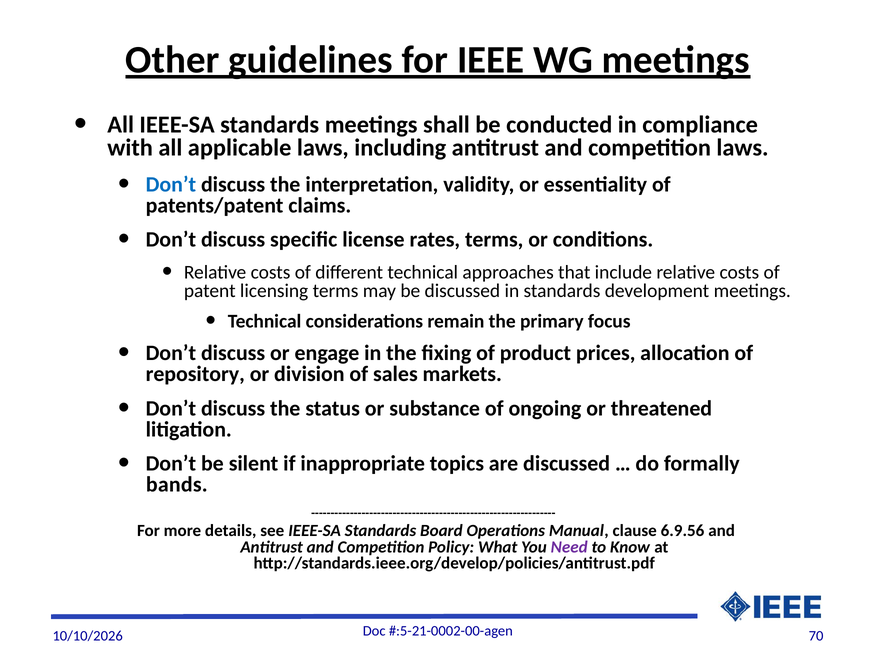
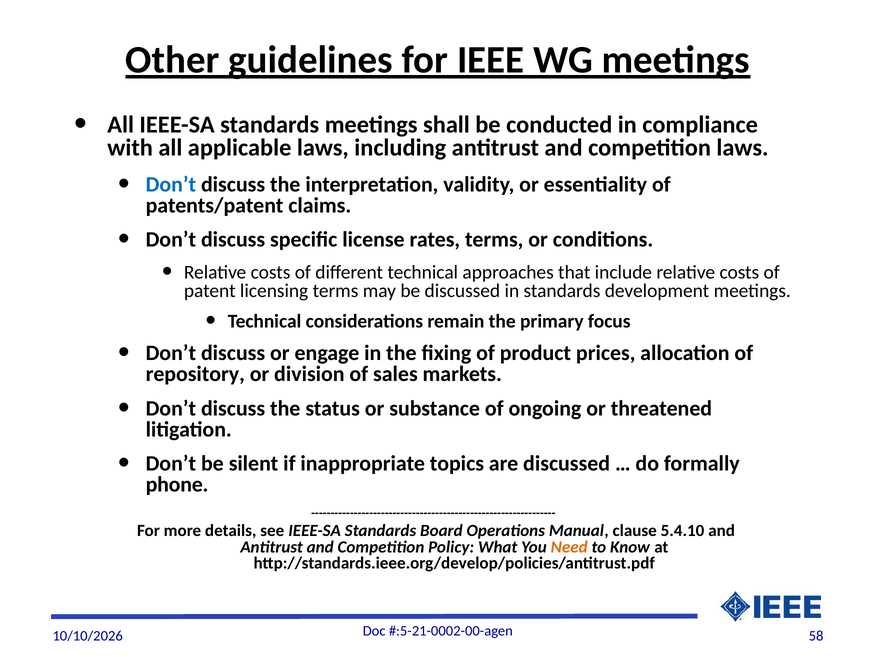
bands: bands -> phone (177, 485)
6.9.56: 6.9.56 -> 5.4.10 (683, 531)
Need colour: purple -> orange (569, 547)
70: 70 -> 58 (816, 636)
